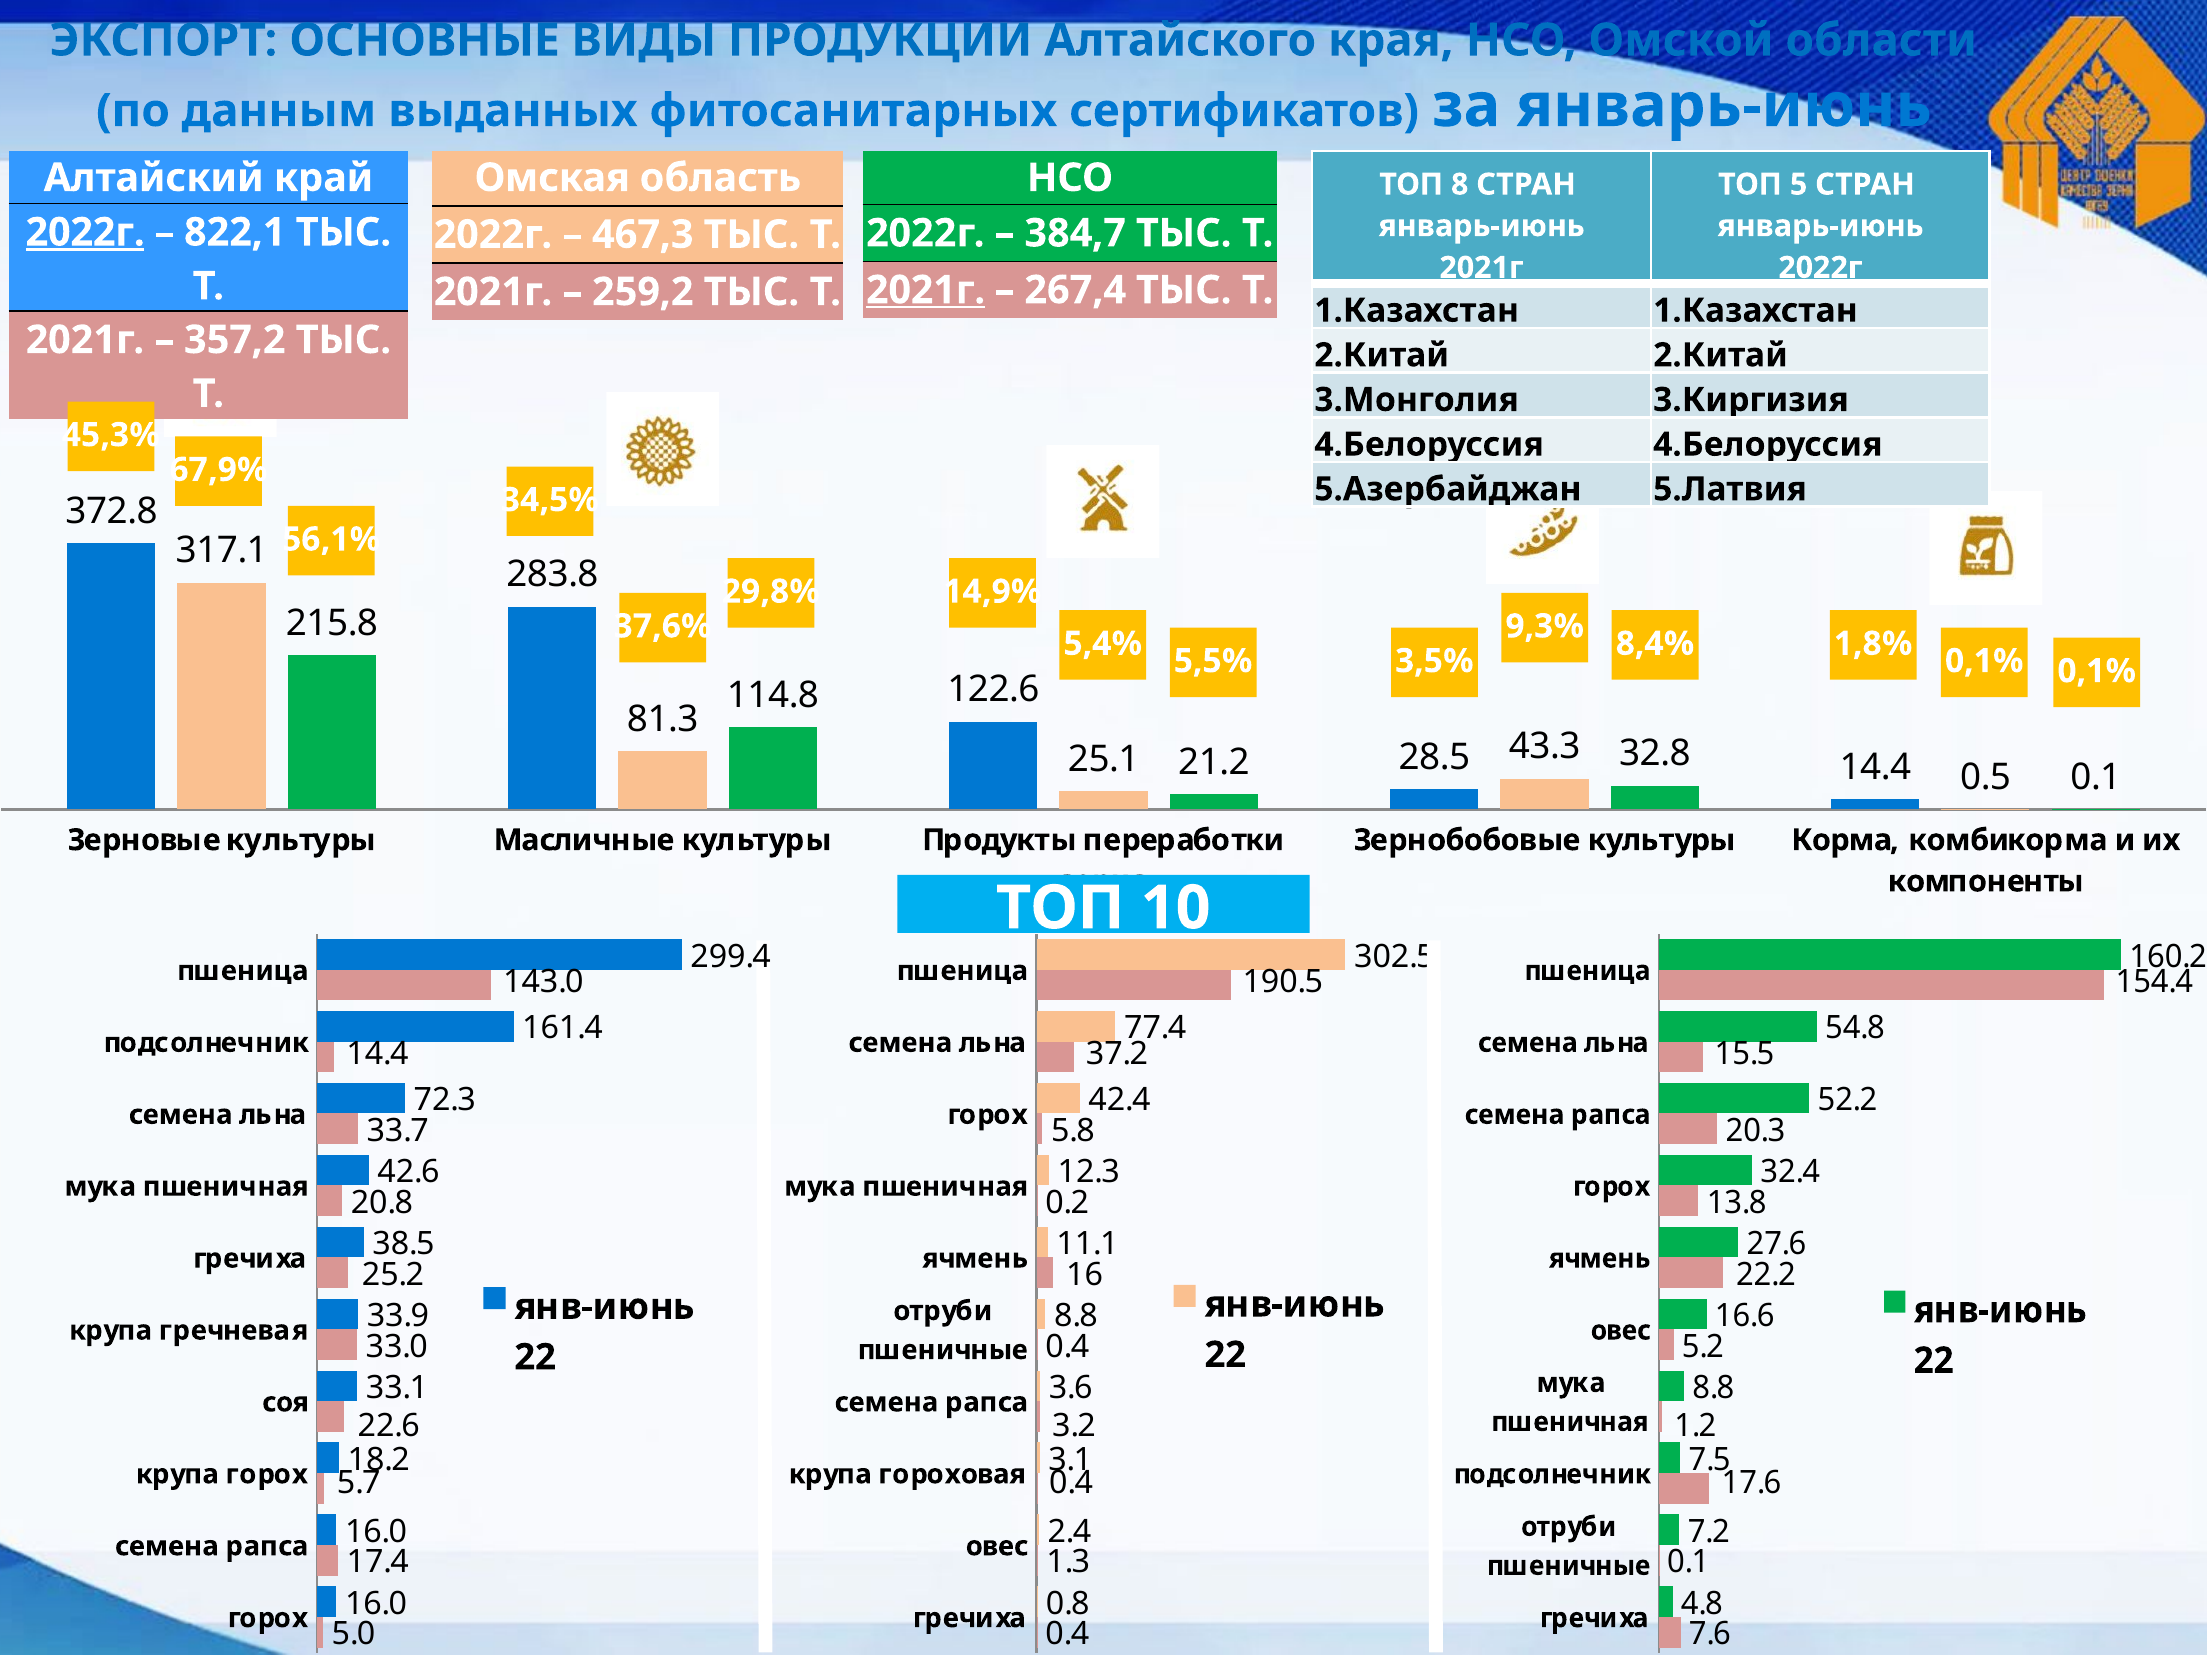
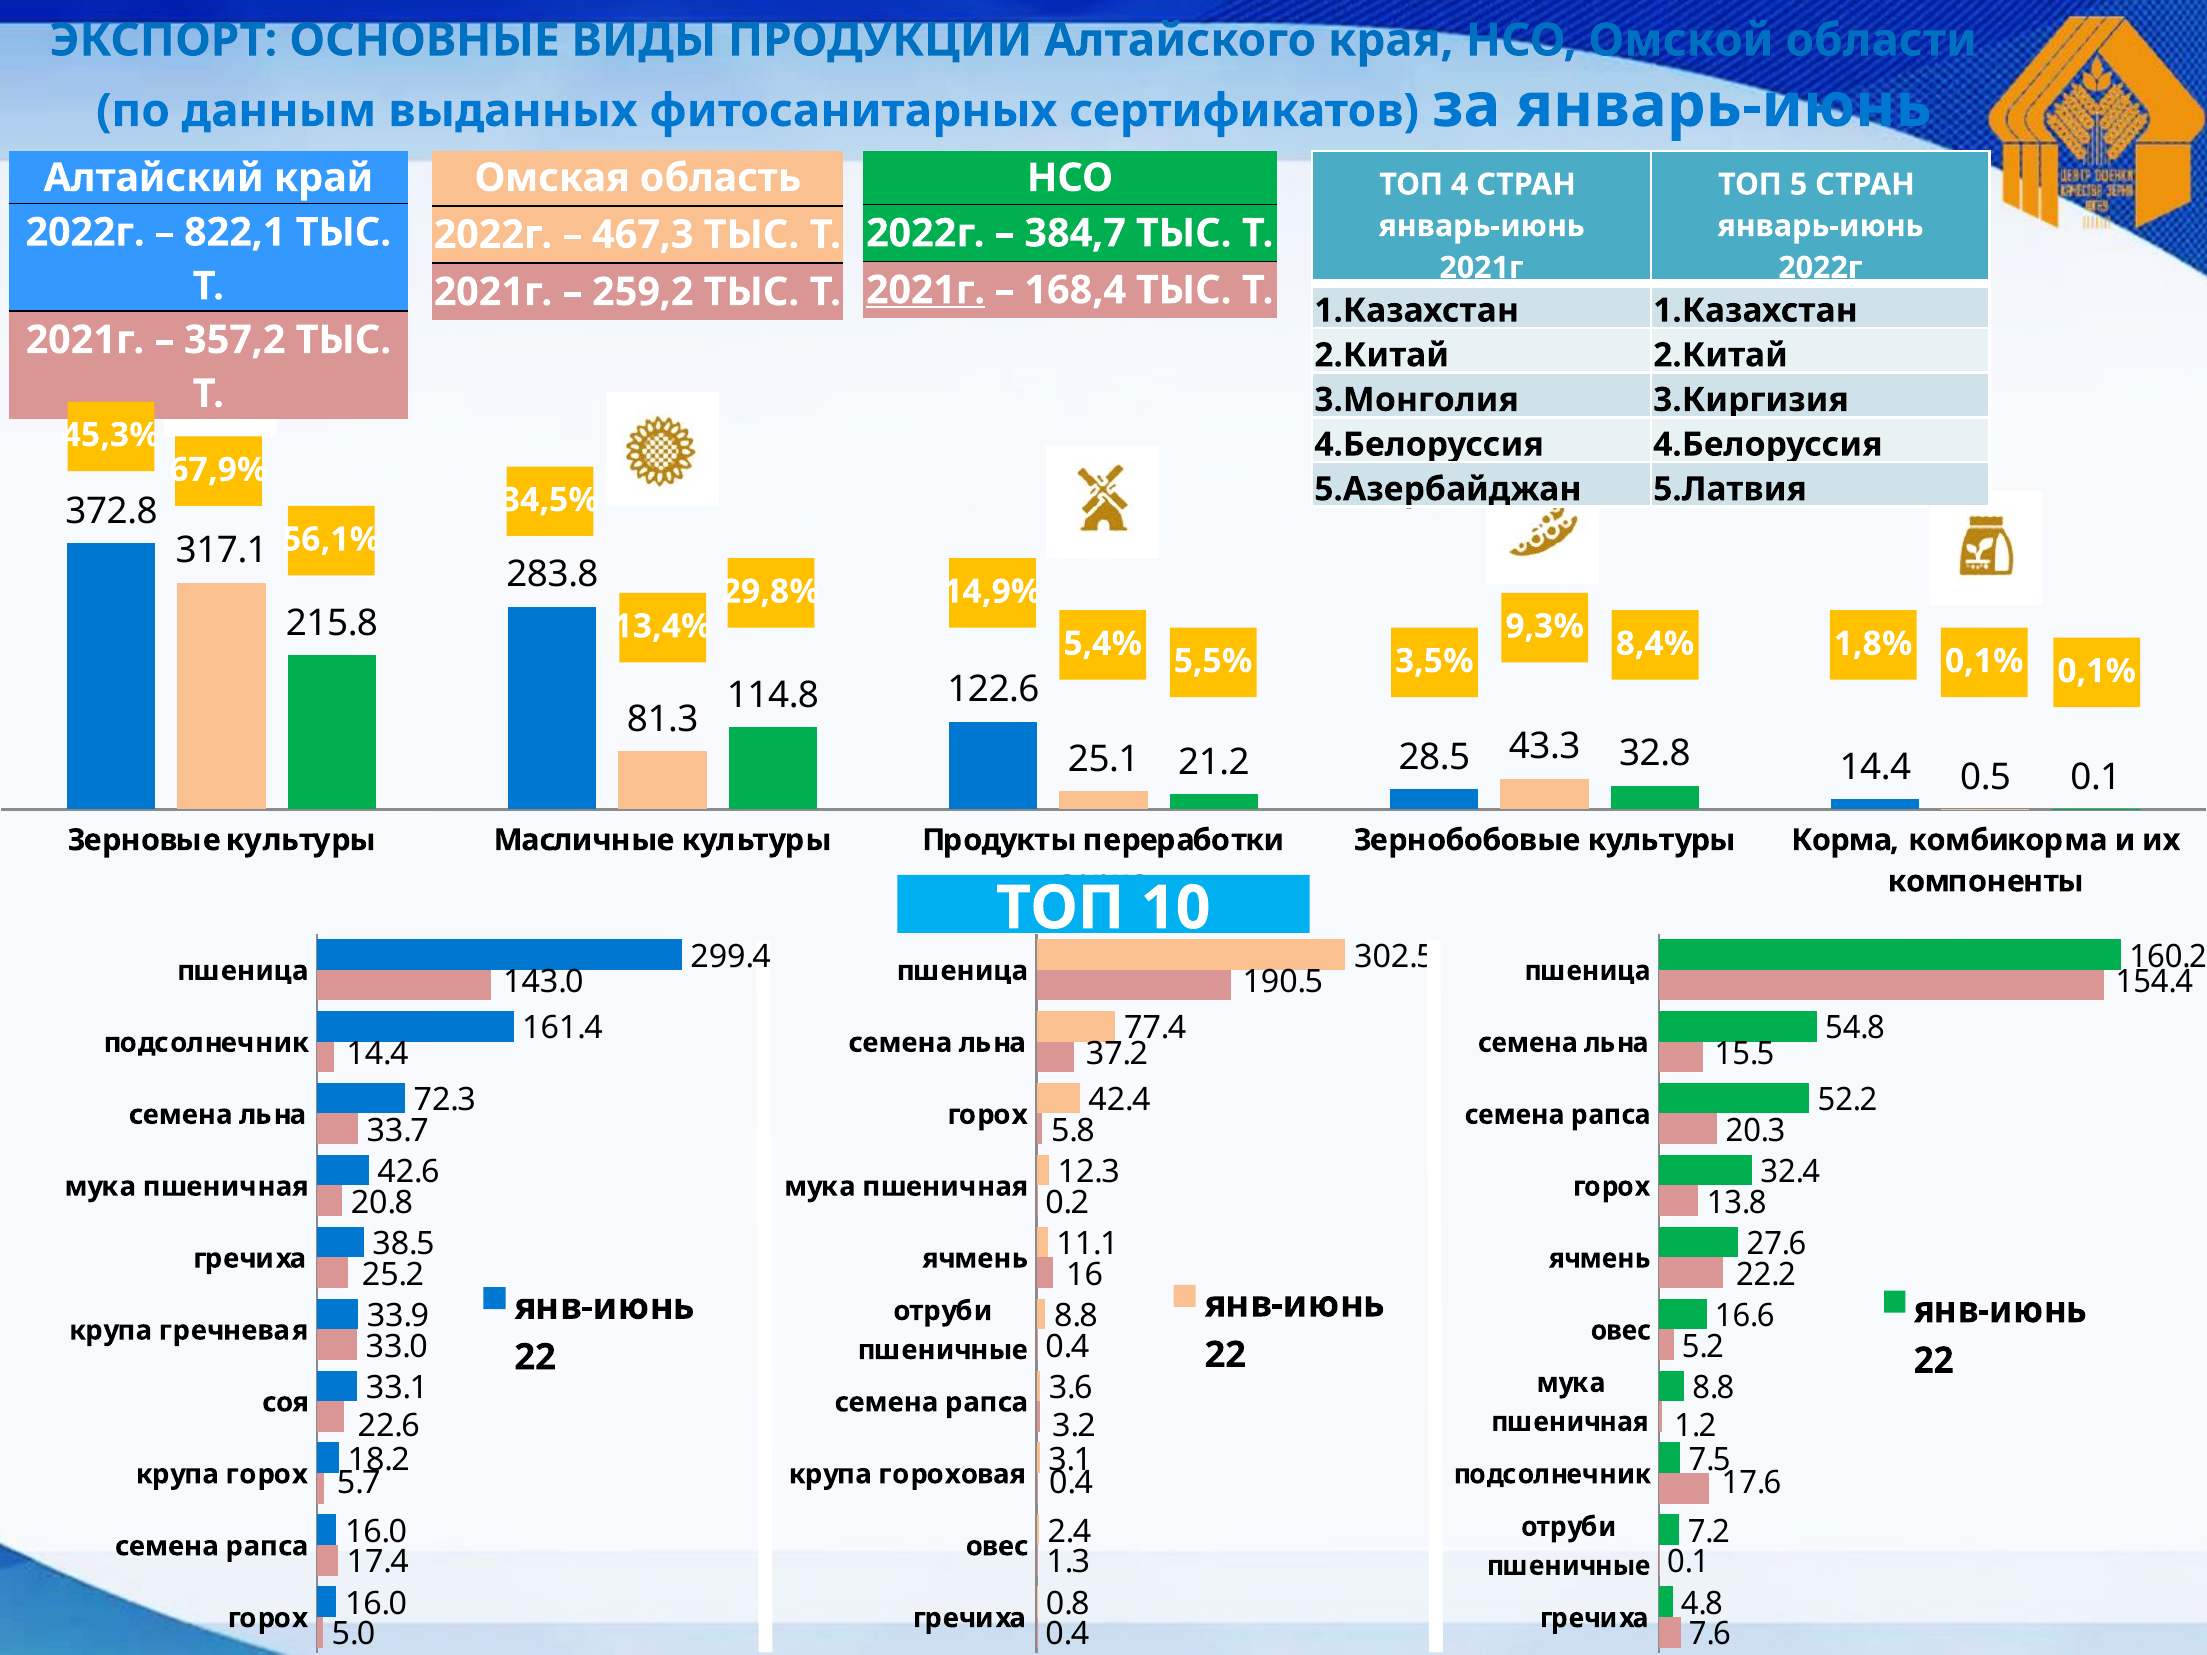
8: 8 -> 4 (1460, 185)
2022г underline: present -> none (85, 232)
267,4: 267,4 -> 168,4 (1075, 290)
37,6%: 37,6% -> 13,4% (663, 626)
